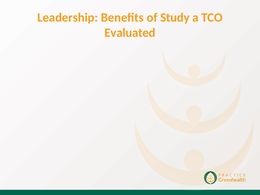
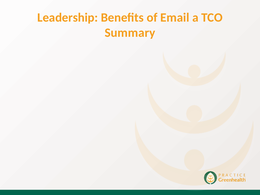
Study: Study -> Email (175, 18)
Evaluated: Evaluated -> Summary (130, 33)
